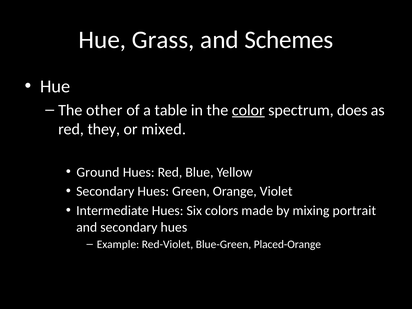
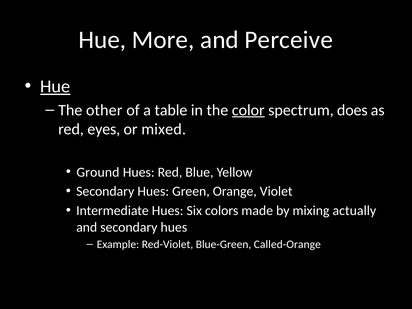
Grass: Grass -> More (163, 40)
Schemes: Schemes -> Perceive (289, 40)
Hue underline: none -> present (55, 86)
they: they -> eyes (104, 129)
portrait: portrait -> actually (354, 211)
Placed-Orange: Placed-Orange -> Called-Orange (287, 244)
